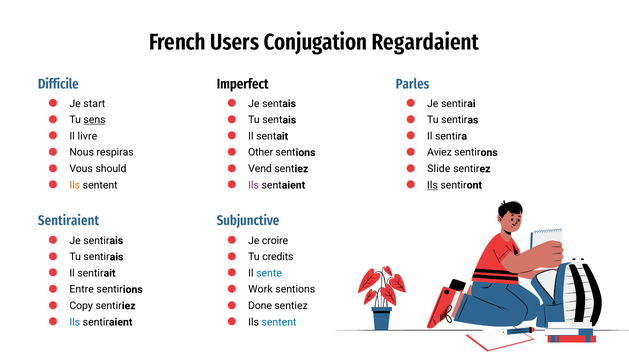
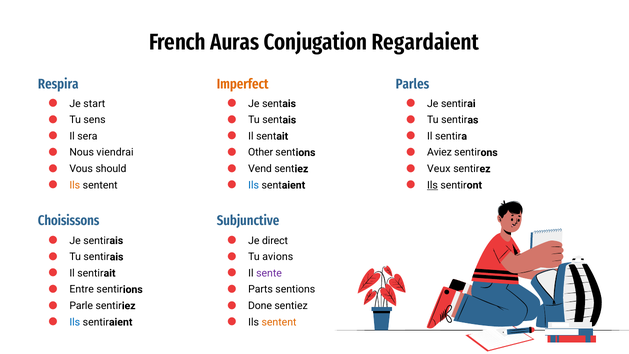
Users: Users -> Auras (235, 42)
Difficile: Difficile -> Respira (58, 84)
Imperfect colour: black -> orange (243, 84)
sens underline: present -> none (94, 120)
livre: livre -> sera (87, 136)
respiras: respiras -> viendrai (115, 152)
Slide: Slide -> Veux (439, 169)
Ils colour: purple -> blue (254, 185)
Sentiraient: Sentiraient -> Choisissons (69, 221)
croire: croire -> direct (275, 240)
credits: credits -> avions (278, 257)
sente colour: blue -> purple (269, 273)
Work: Work -> Parts (261, 289)
Copy: Copy -> Parle (81, 306)
sentent colour: blue -> orange (279, 322)
